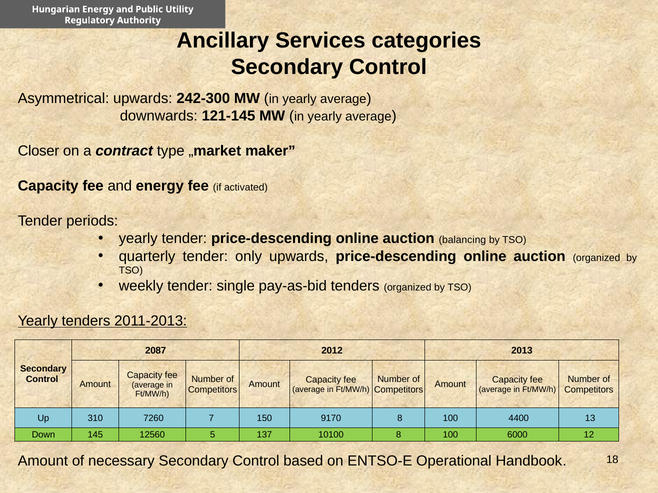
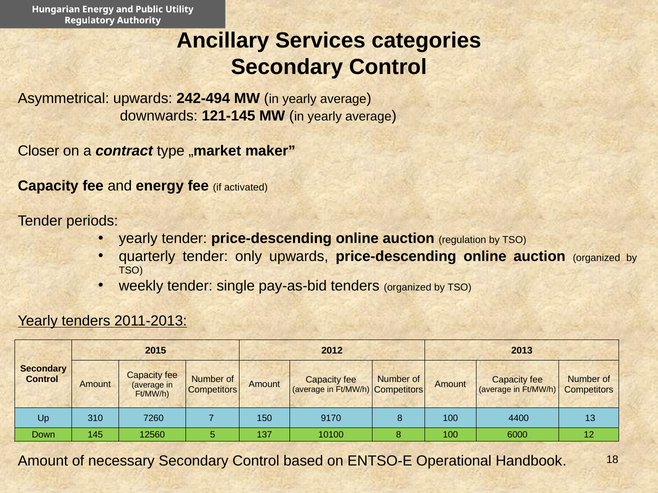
242-300: 242-300 -> 242-494 (203, 99)
balancing: balancing -> regulation (462, 240)
2087: 2087 -> 2015 (156, 351)
